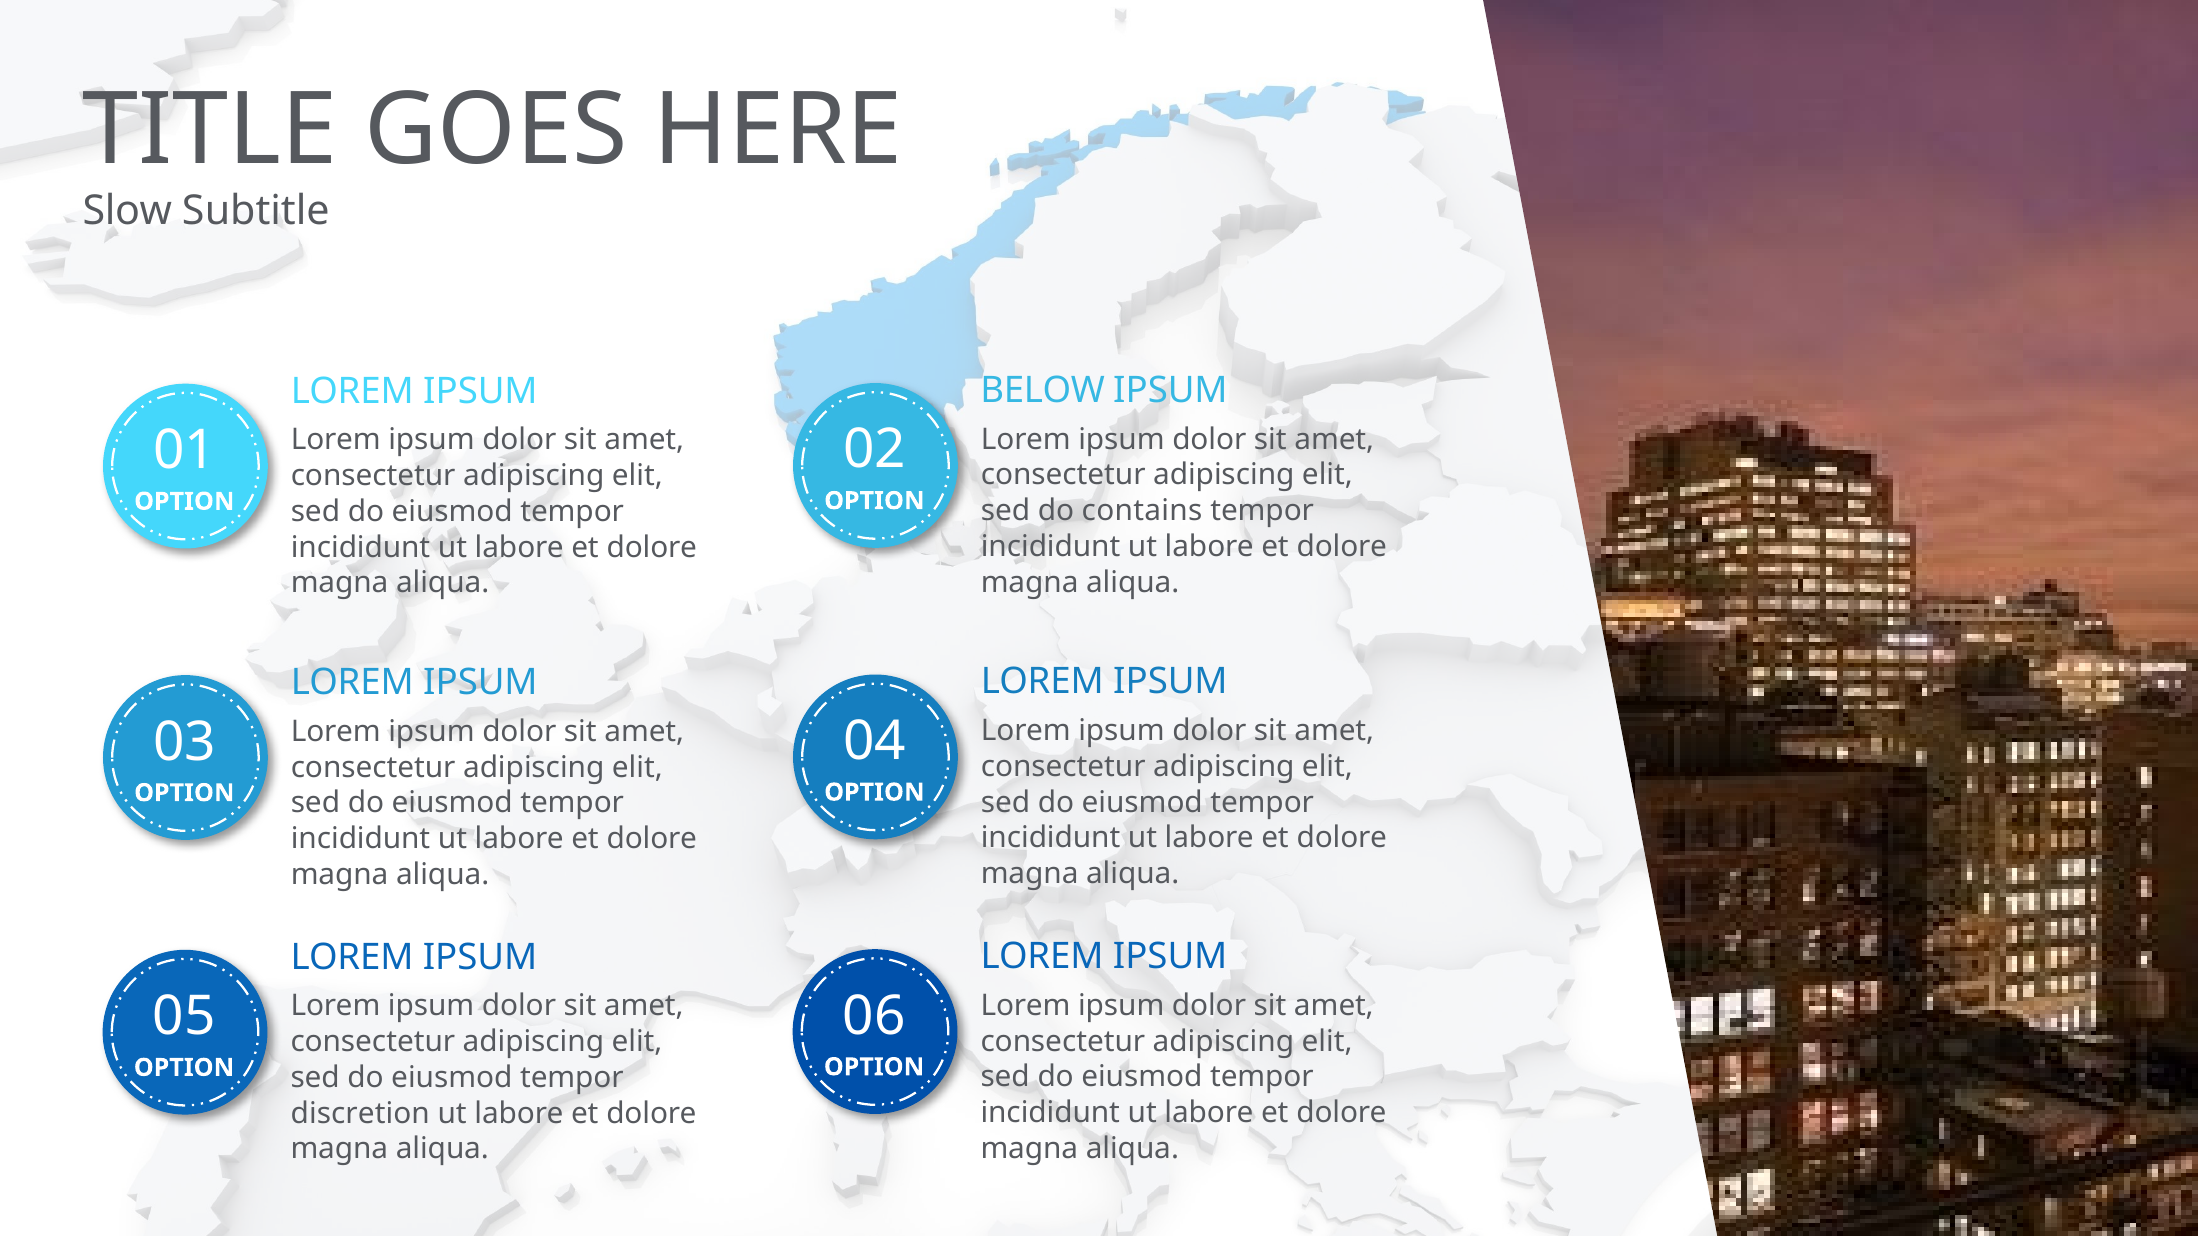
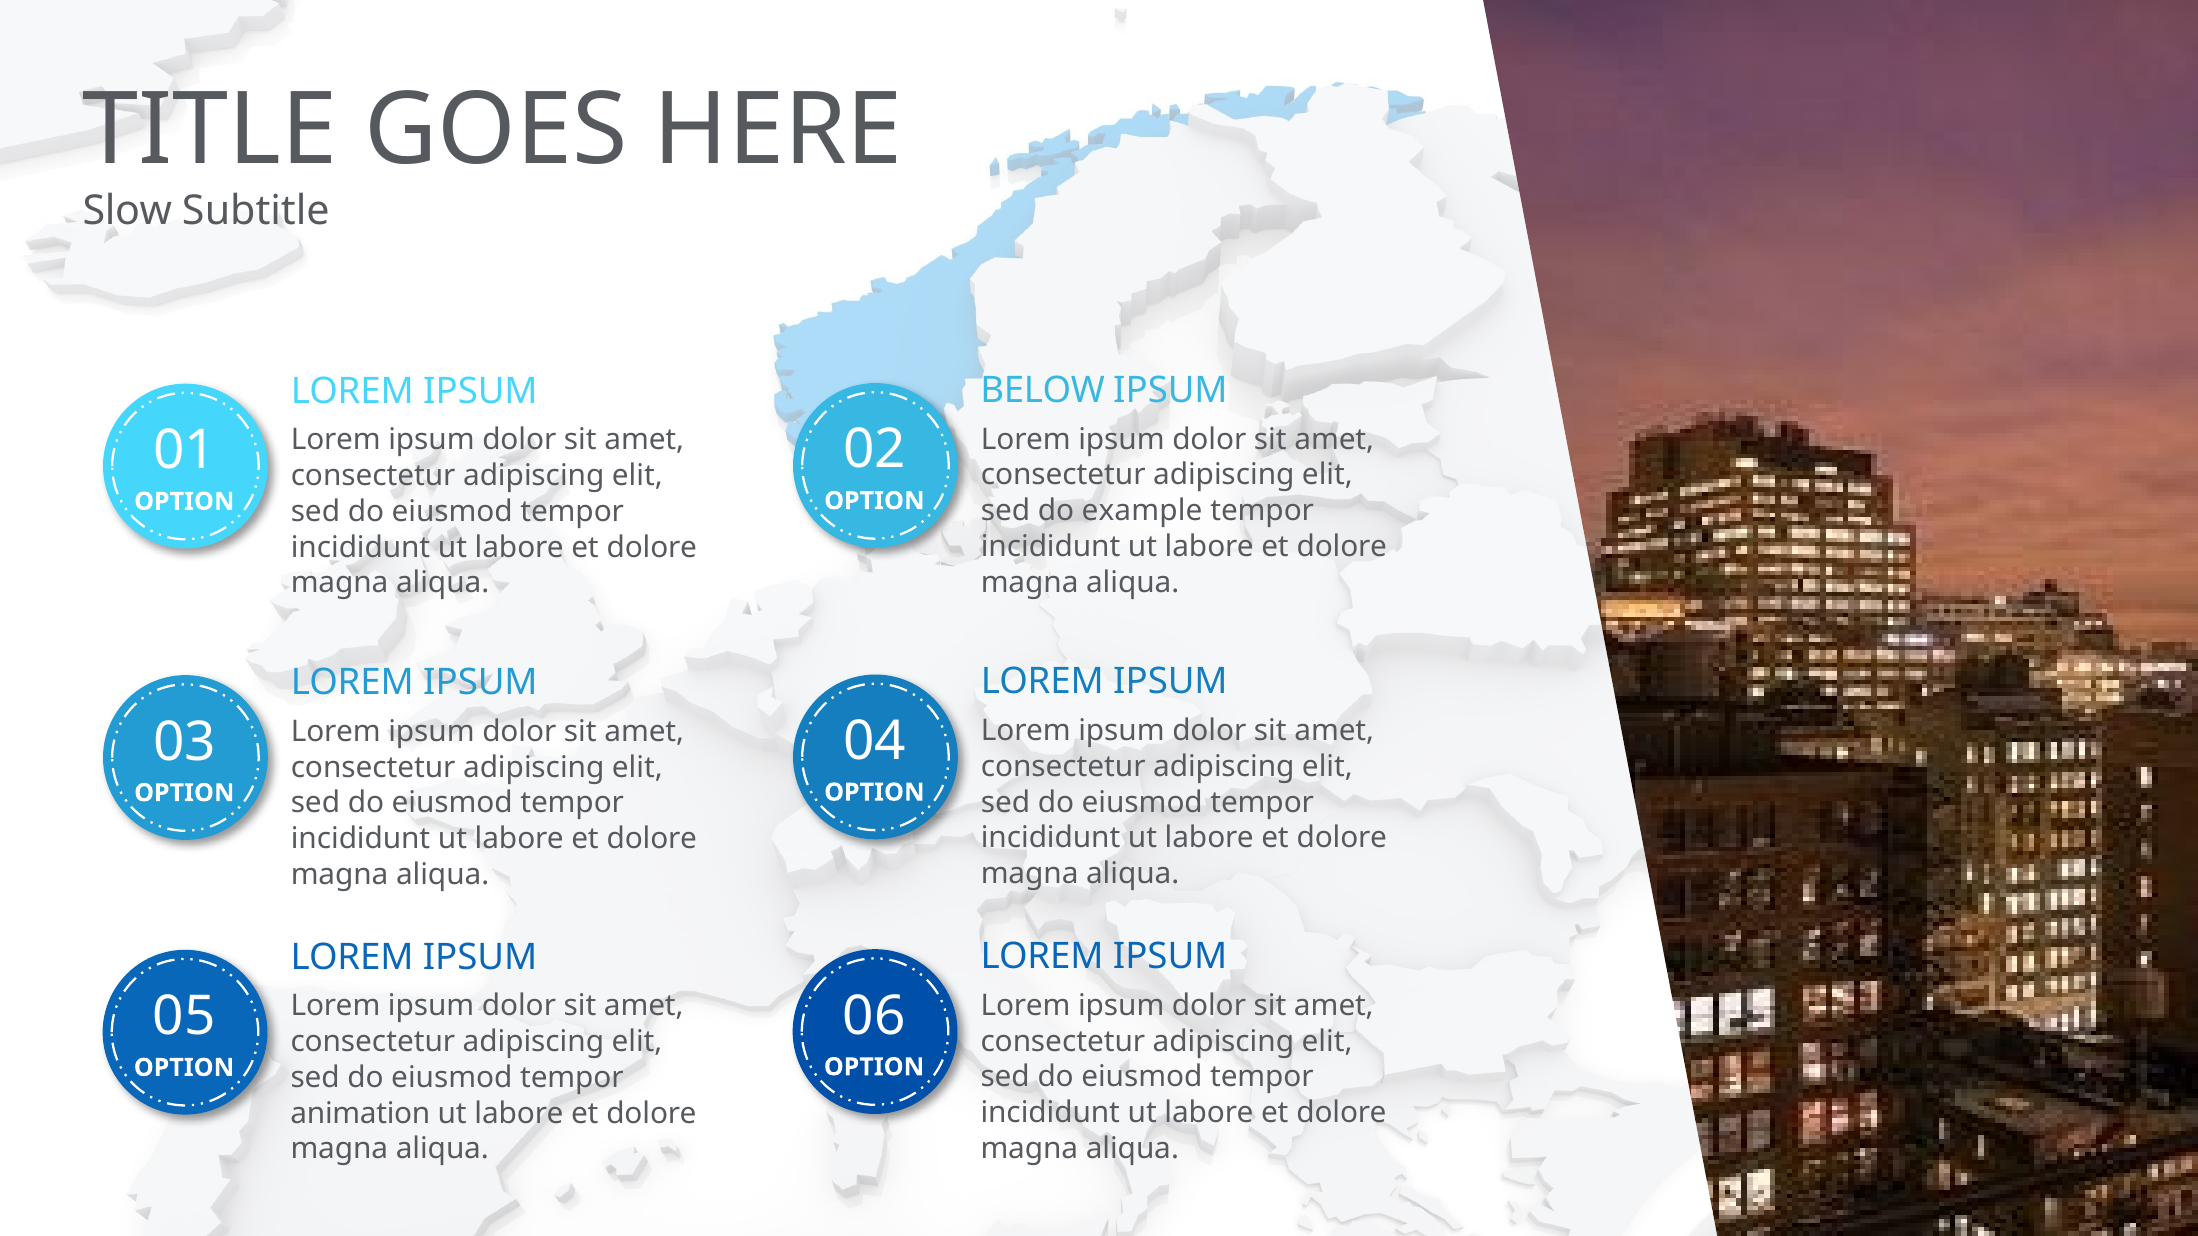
contains: contains -> example (1142, 511)
discretion: discretion -> animation (360, 1114)
